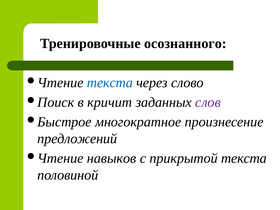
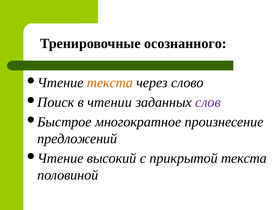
текста colour: blue -> orange (110, 83)
кричит: кричит -> чтении (110, 102)
навыков: навыков -> высокий (112, 158)
